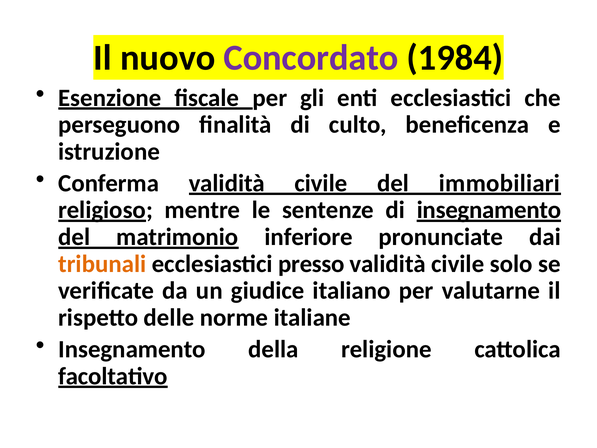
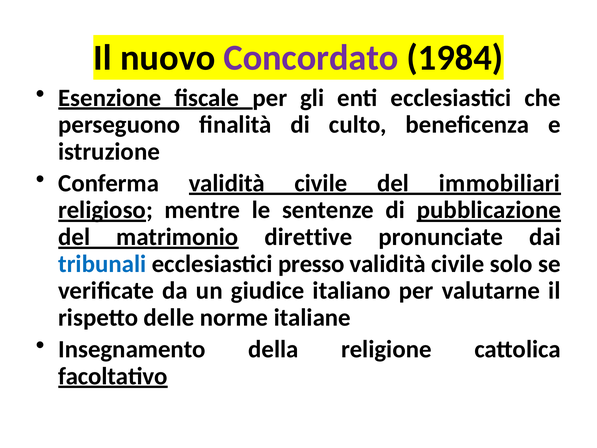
di insegnamento: insegnamento -> pubblicazione (489, 210)
inferiore: inferiore -> direttive (309, 237)
tribunali colour: orange -> blue (102, 264)
